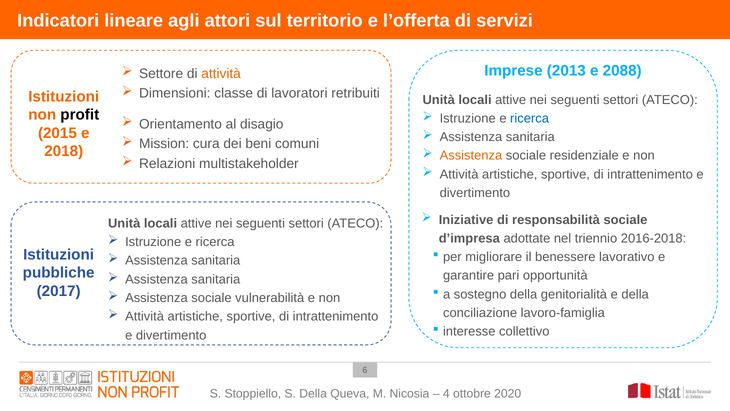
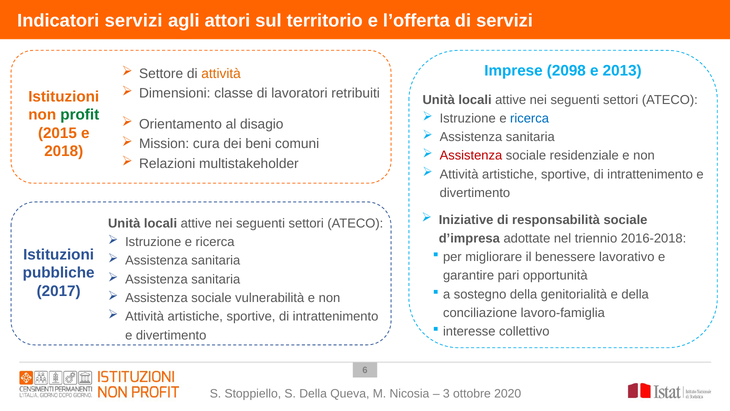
Indicatori lineare: lineare -> servizi (134, 21)
2013: 2013 -> 2098 (566, 71)
2088: 2088 -> 2013 (622, 71)
profit colour: black -> green (80, 115)
Assistenza colour: orange -> red (471, 156)
4: 4 -> 3 (446, 393)
